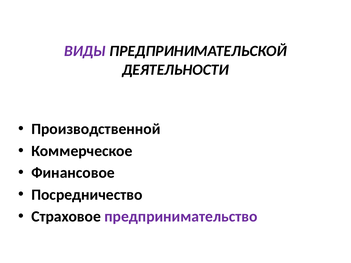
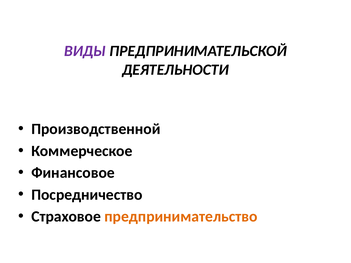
предпринимательство colour: purple -> orange (181, 217)
